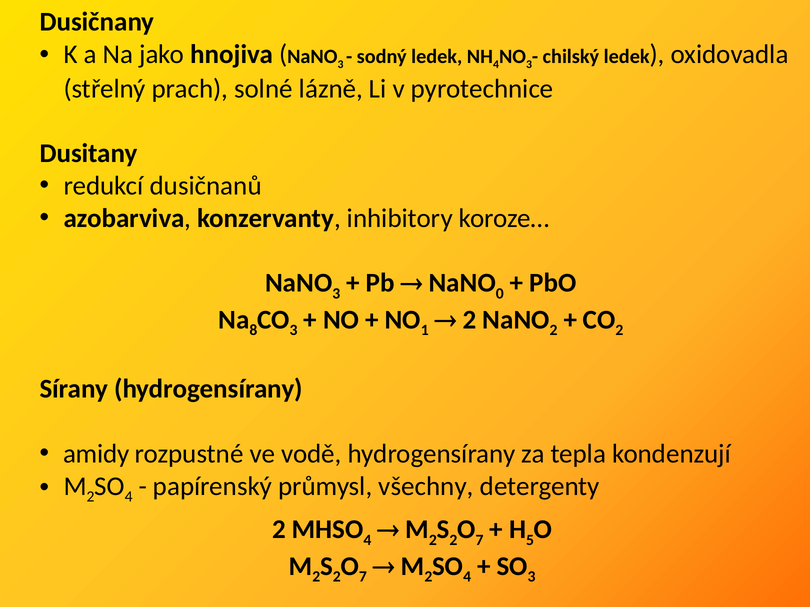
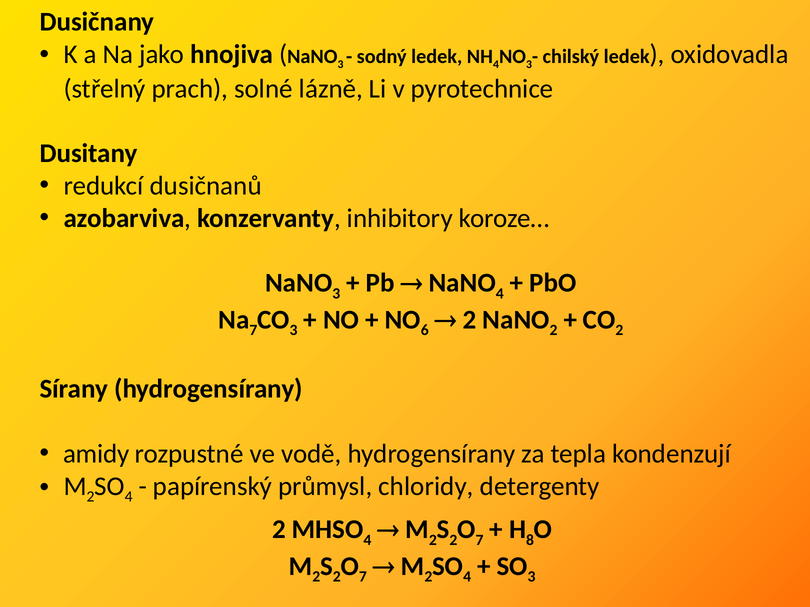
0: 0 -> 4 (500, 294)
Na 8: 8 -> 7 (253, 331)
1: 1 -> 6 (425, 331)
všechny: všechny -> chloridy (426, 487)
5: 5 -> 8 (530, 540)
